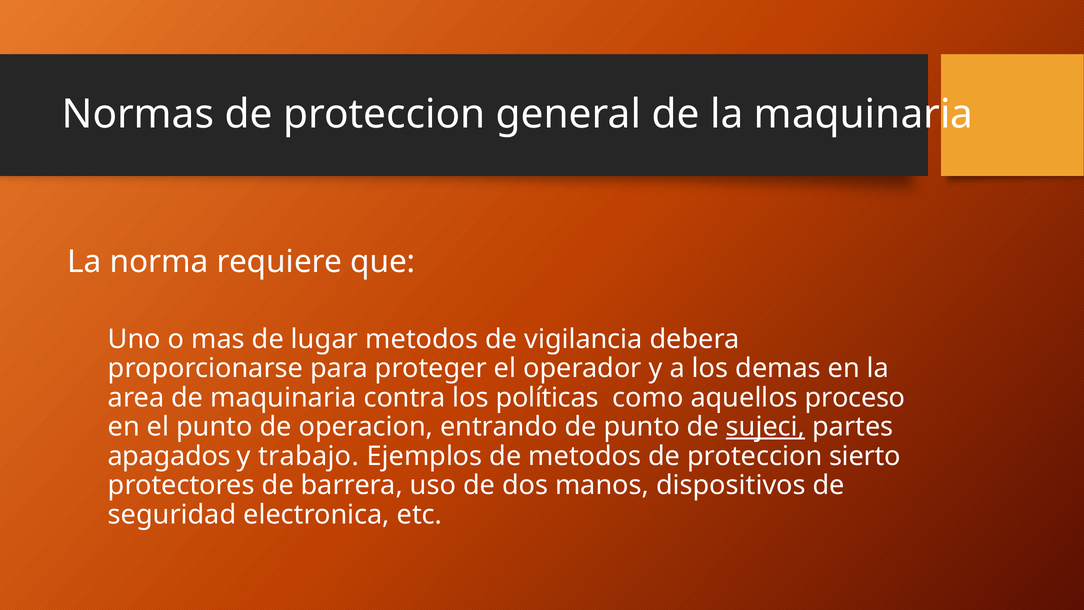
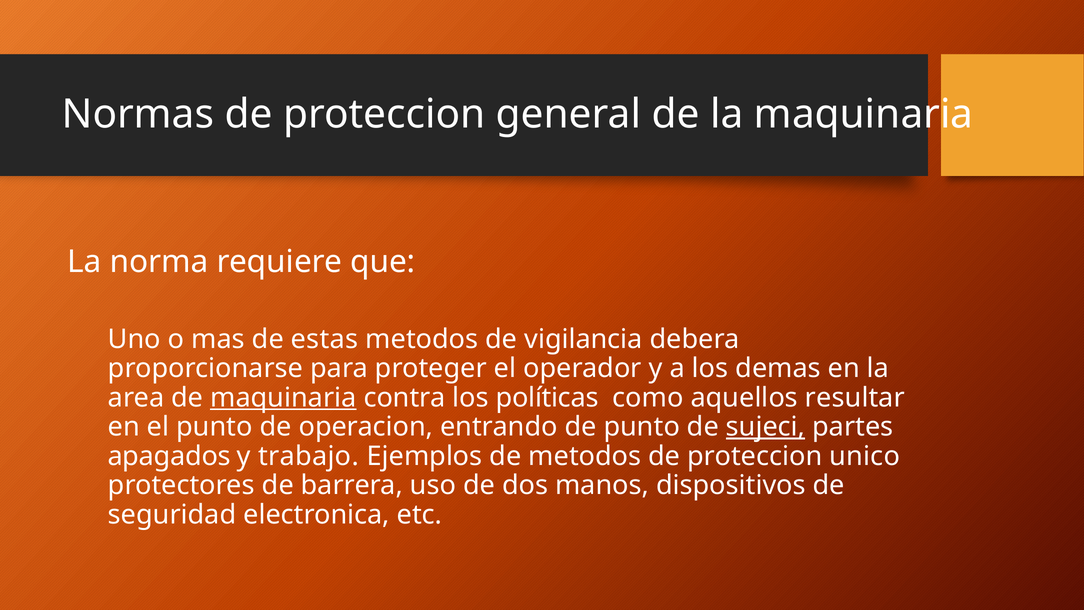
lugar: lugar -> estas (324, 339)
maquinaria underline: none -> present (283, 397)
proceso: proceso -> resultar (855, 397)
sierto: sierto -> unico (865, 456)
